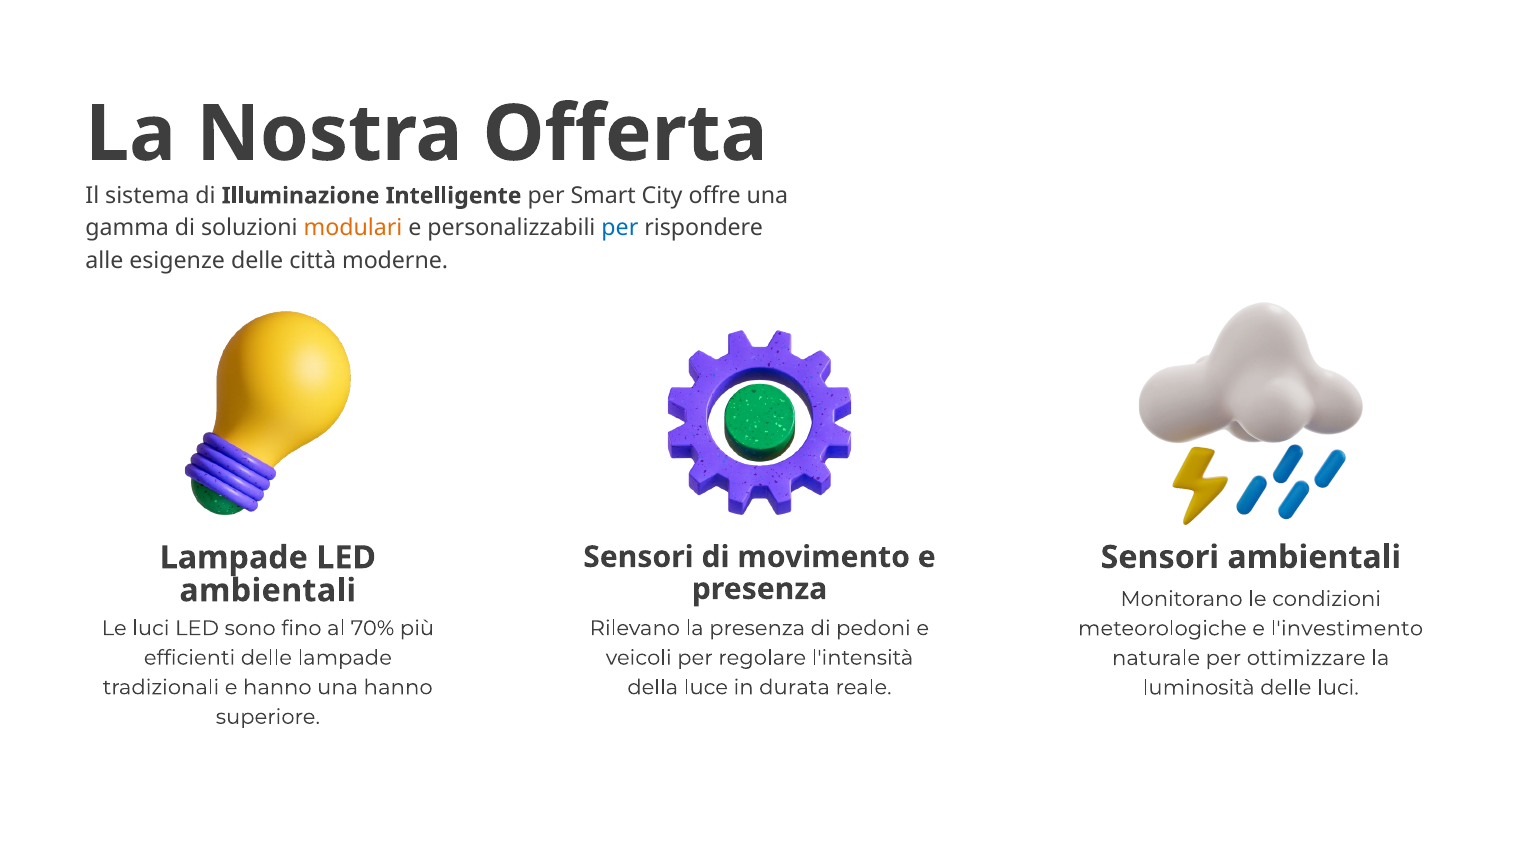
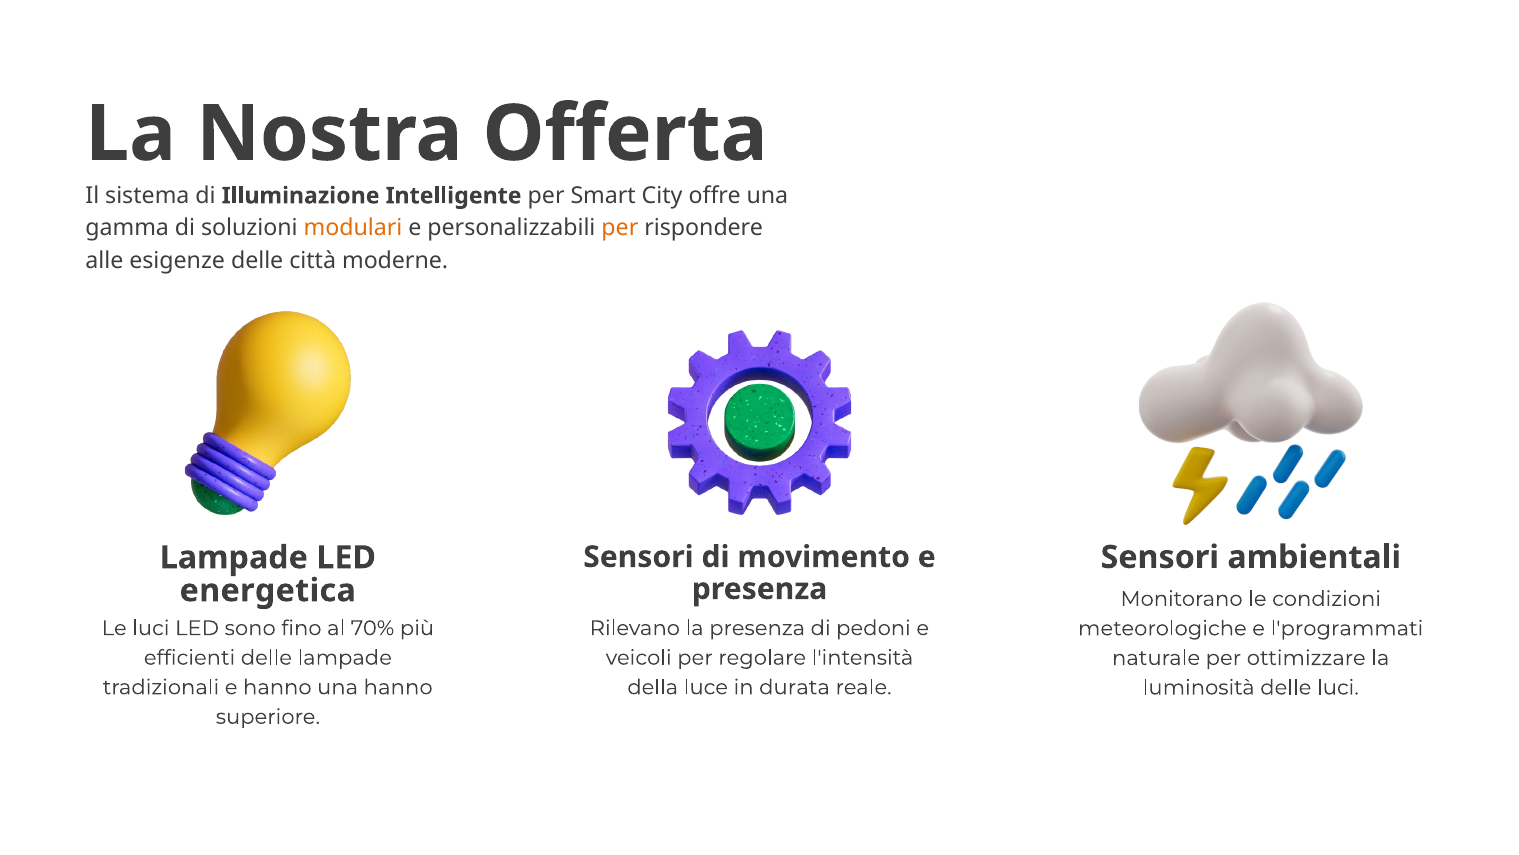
per colour: blue -> orange (620, 228)
ambientali: ambientali -> energetica (268, 590)
l'investimento: l'investimento -> l'programmati (1347, 628)
